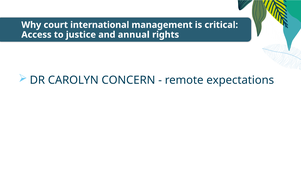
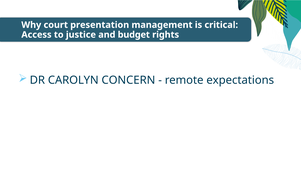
international: international -> presentation (100, 25)
annual: annual -> budget (134, 35)
